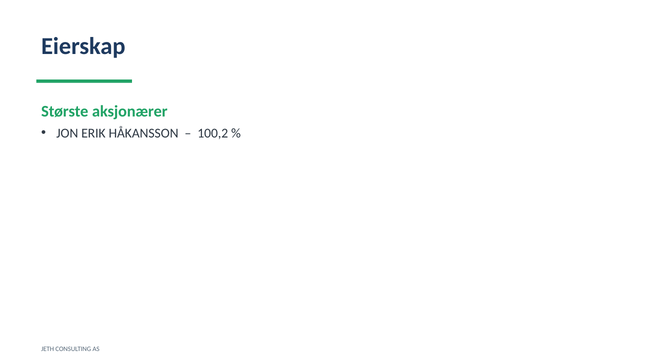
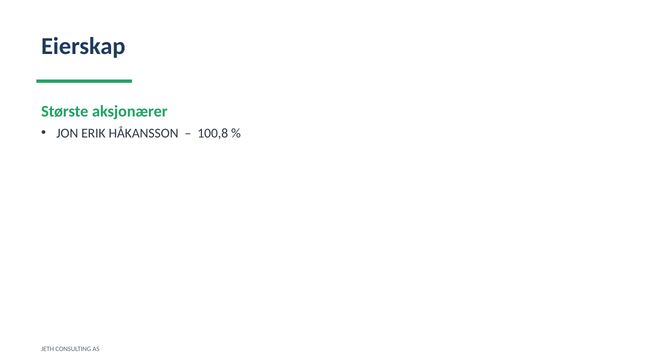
100,2: 100,2 -> 100,8 (213, 133)
